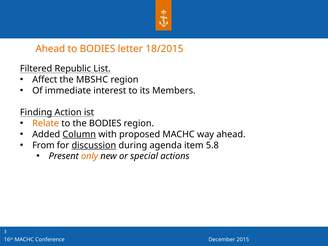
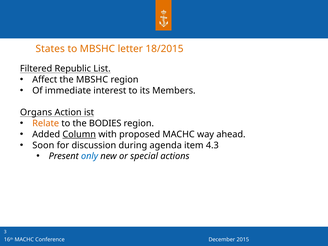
Ahead: Ahead -> States (50, 49)
to BODIES: BODIES -> MBSHC (97, 49)
Finding: Finding -> Organs (36, 112)
From: From -> Soon (43, 145)
discussion underline: present -> none (94, 145)
5.8: 5.8 -> 4.3 (212, 145)
only colour: orange -> blue (90, 156)
